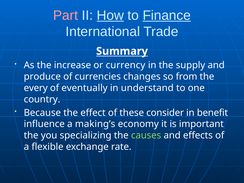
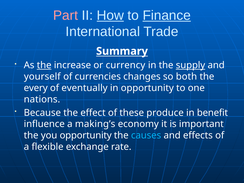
the underline: none -> present (44, 65)
supply underline: none -> present (191, 65)
produce: produce -> yourself (42, 77)
from: from -> both (186, 77)
in understand: understand -> opportunity (147, 88)
country: country -> nations (42, 99)
consider: consider -> produce (165, 113)
you specializing: specializing -> opportunity (86, 135)
causes colour: light green -> light blue (146, 135)
